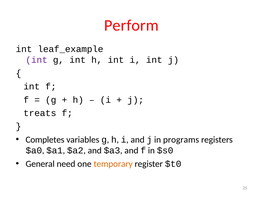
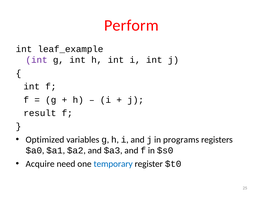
treats: treats -> result (40, 113)
Completes: Completes -> Optimized (45, 140)
General: General -> Acquire (40, 164)
temporary colour: orange -> blue (113, 164)
